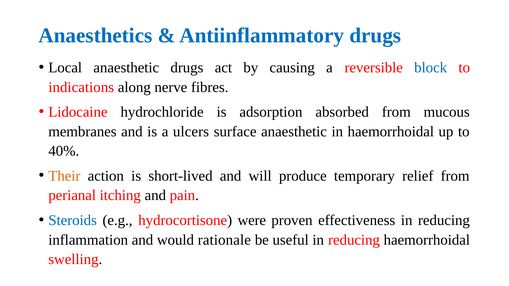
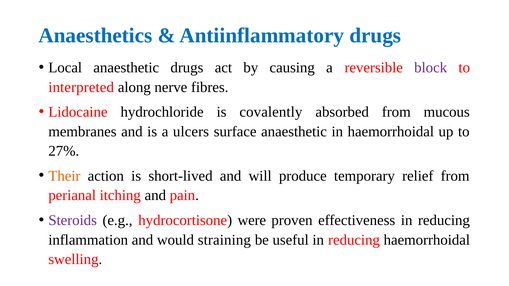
block colour: blue -> purple (431, 68)
indications: indications -> interpreted (81, 87)
adsorption: adsorption -> covalently (271, 112)
40%: 40% -> 27% (64, 151)
Steroids colour: blue -> purple (73, 220)
rationale: rationale -> straining (224, 240)
